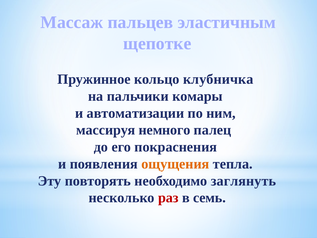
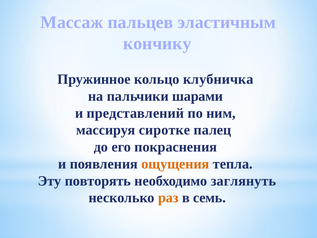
щепотке: щепотке -> кончику (157, 44)
комары: комары -> шарами (198, 96)
автоматизации: автоматизации -> представлений (135, 113)
немного: немного -> сиротке (164, 130)
раз colour: red -> orange (168, 198)
